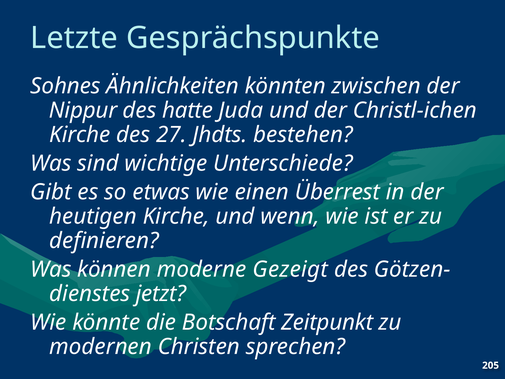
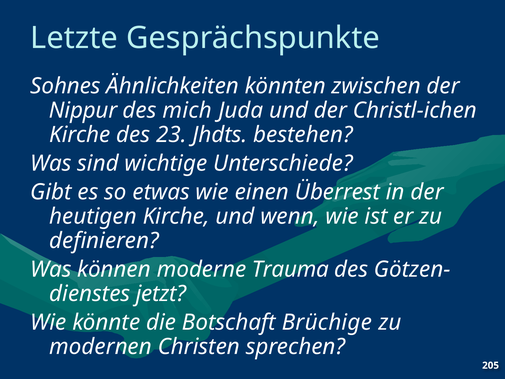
hatte: hatte -> mich (187, 110)
27: 27 -> 23 (171, 135)
Gezeigt: Gezeigt -> Trauma (290, 269)
Zeitpunkt: Zeitpunkt -> Brüchige (327, 322)
